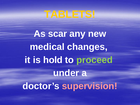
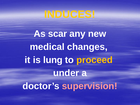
TABLETS: TABLETS -> INDUCES (70, 14)
hold: hold -> lung (53, 60)
proceed colour: light green -> yellow (95, 60)
